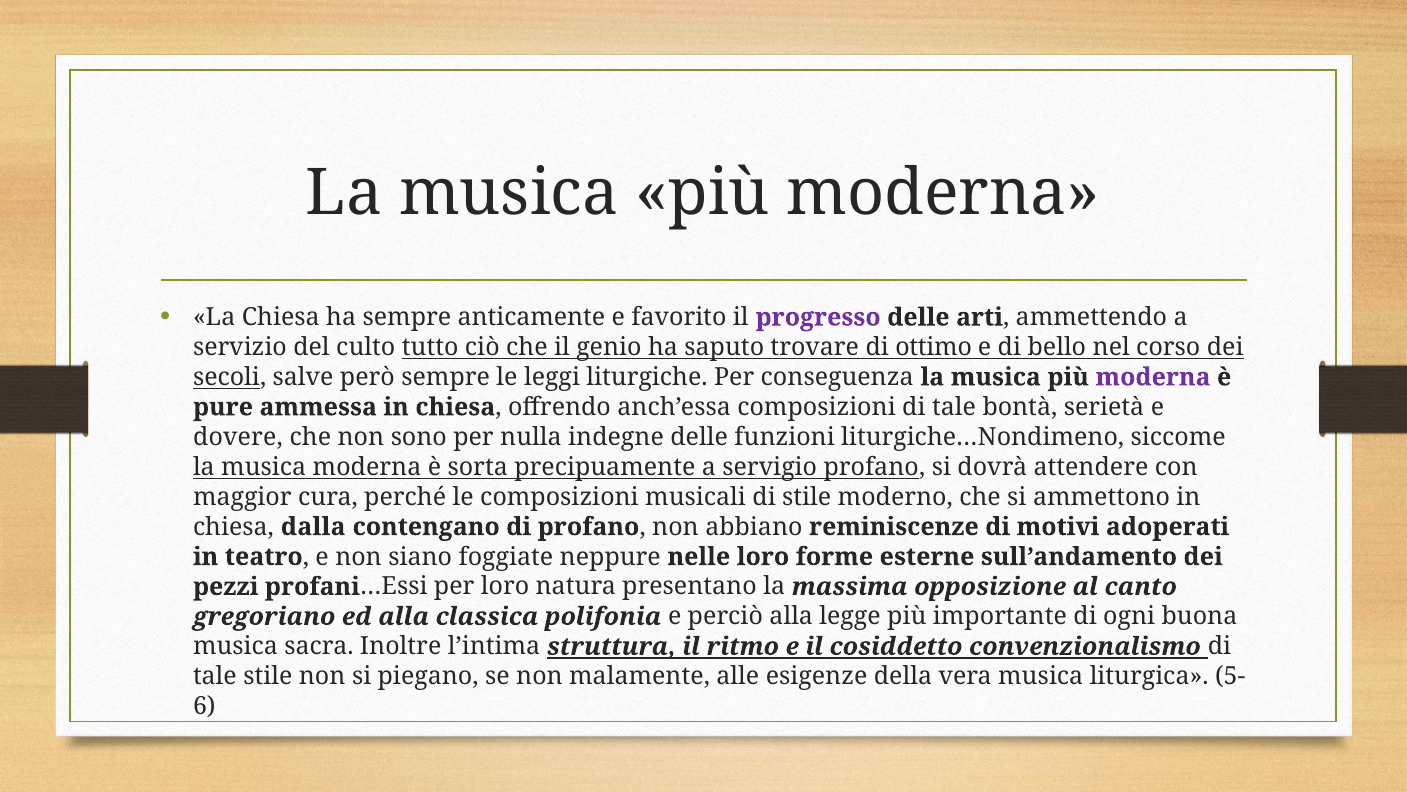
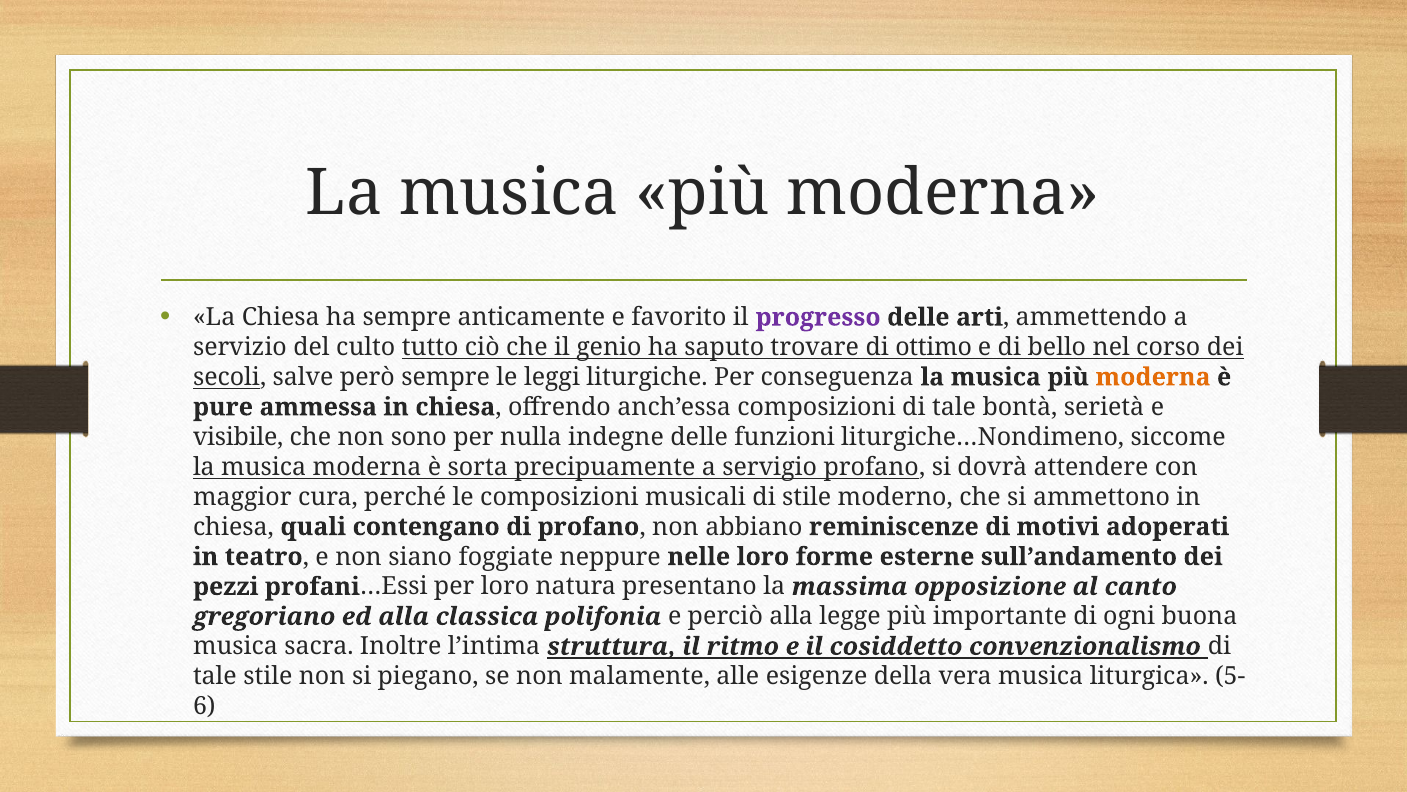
moderna colour: purple -> orange (1153, 377)
dovere: dovere -> visibile (238, 437)
dalla: dalla -> quali (313, 526)
